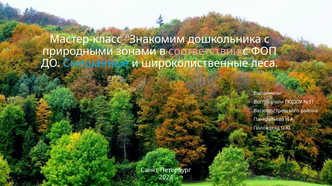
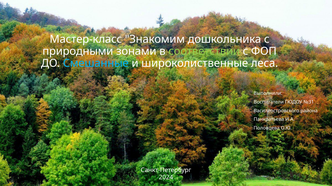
соответствии colour: pink -> light green (204, 51)
